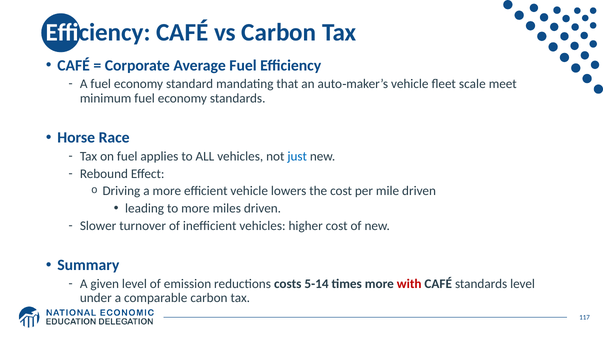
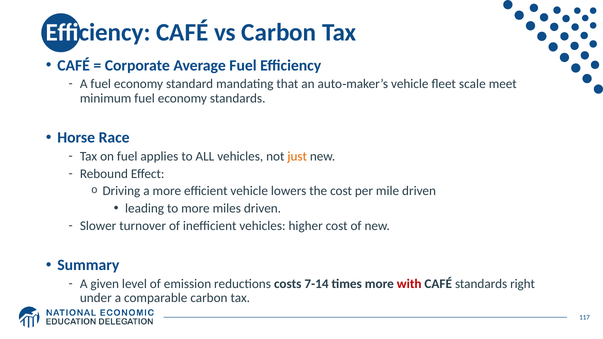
just colour: blue -> orange (297, 156)
5-14: 5-14 -> 7-14 (317, 284)
standards level: level -> right (523, 284)
